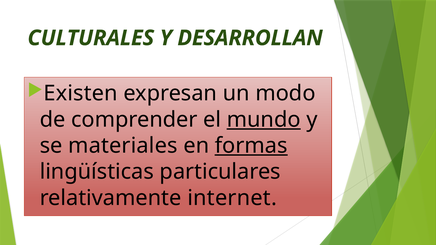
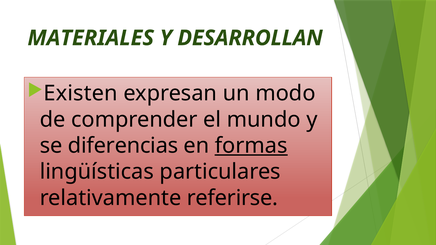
CULTURALES: CULTURALES -> MATERIALES (91, 38)
mundo underline: present -> none (264, 120)
materiales: materiales -> diferencias (123, 146)
internet: internet -> referirse (232, 198)
